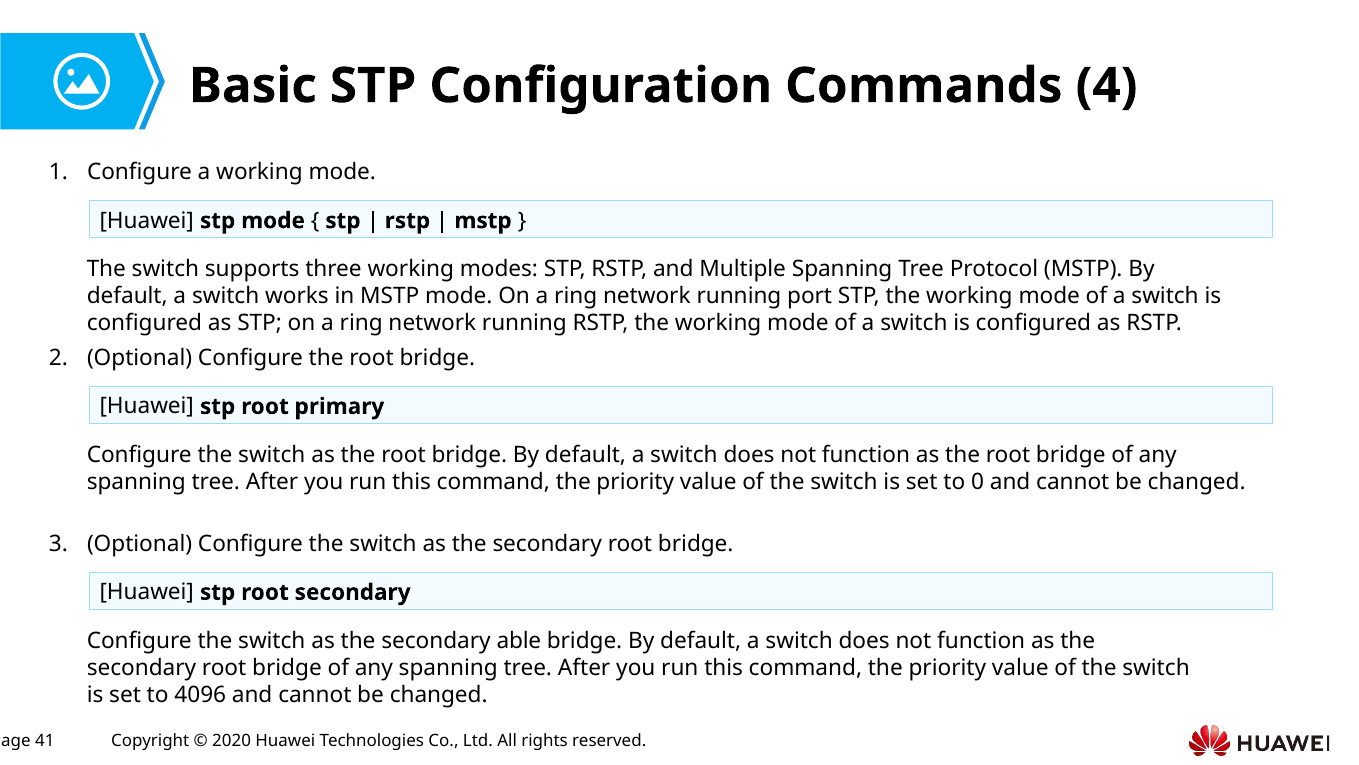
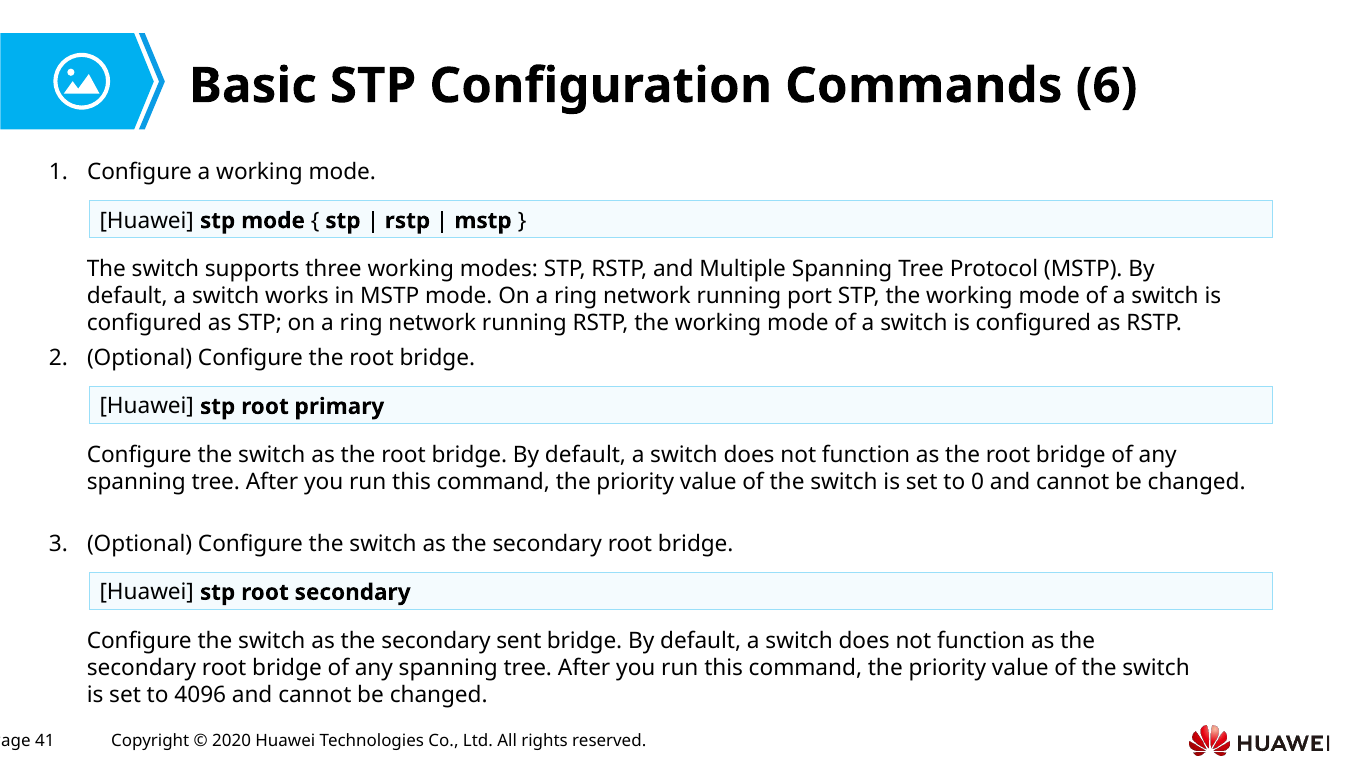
4: 4 -> 6 (1107, 86)
able: able -> sent (519, 640)
